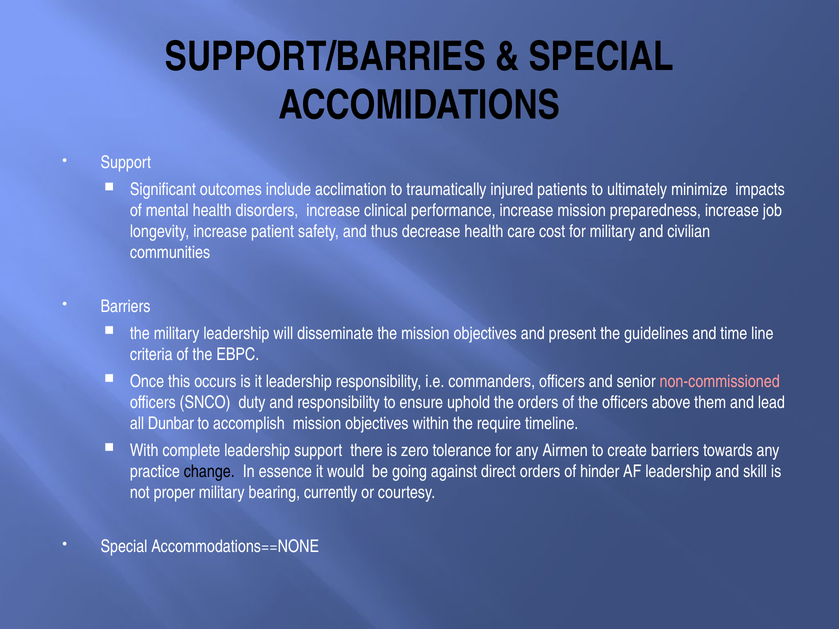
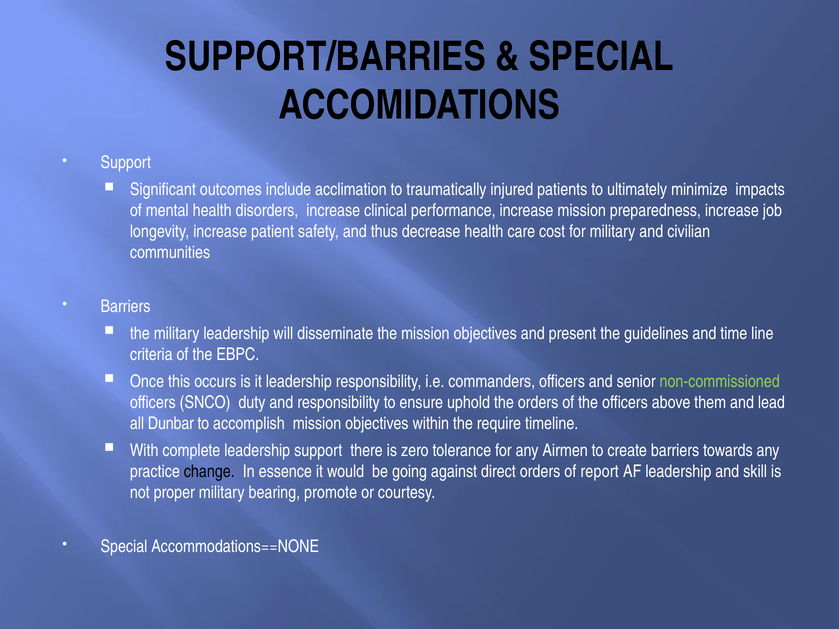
non-commissioned colour: pink -> light green (720, 382)
hinder: hinder -> report (600, 472)
currently: currently -> promote (331, 493)
